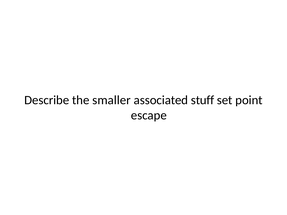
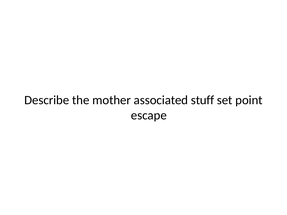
smaller: smaller -> mother (112, 100)
